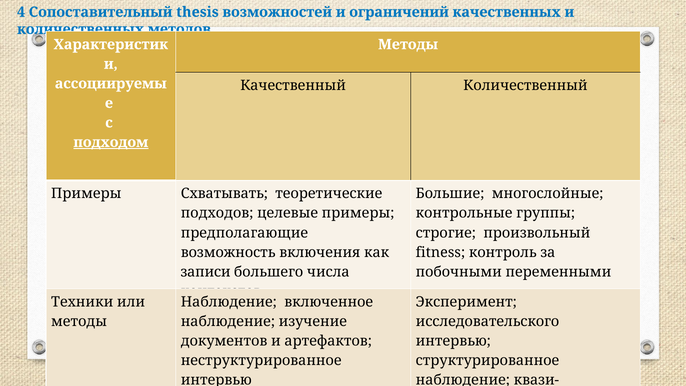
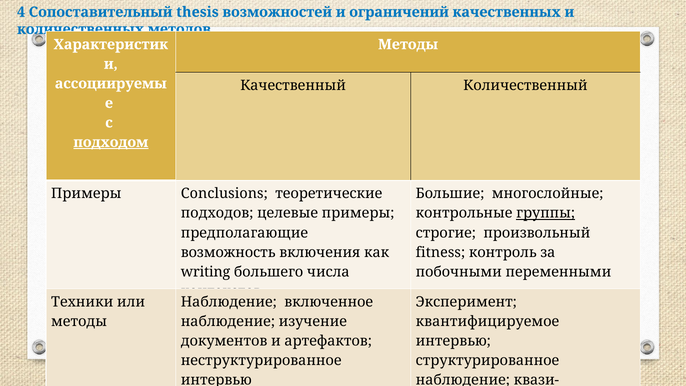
Схватывать: Схватывать -> Conclusions (224, 194)
группы underline: none -> present (546, 213)
записи: записи -> writing (206, 272)
исследовательского: исследовательского -> квантифицируемое (487, 321)
